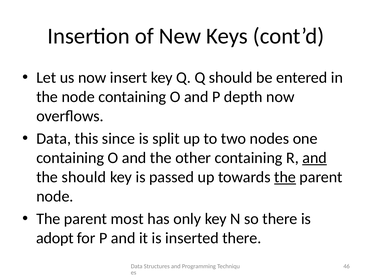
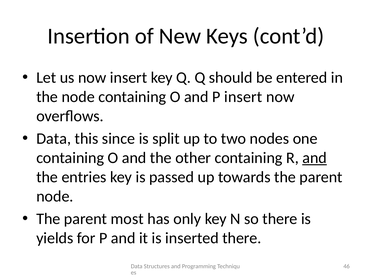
P depth: depth -> insert (243, 97)
the should: should -> entries (84, 177)
the underline: present -> none (285, 177)
adopt: adopt -> yields (55, 238)
